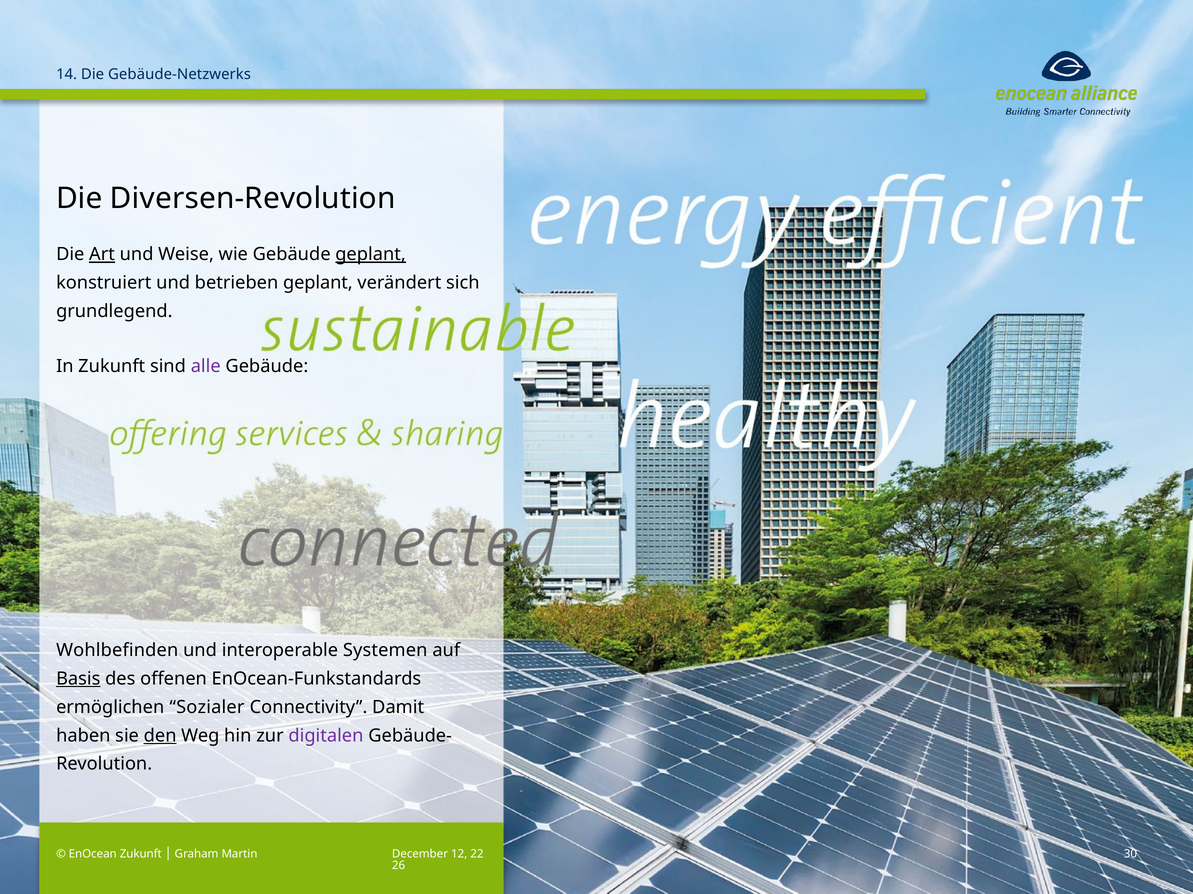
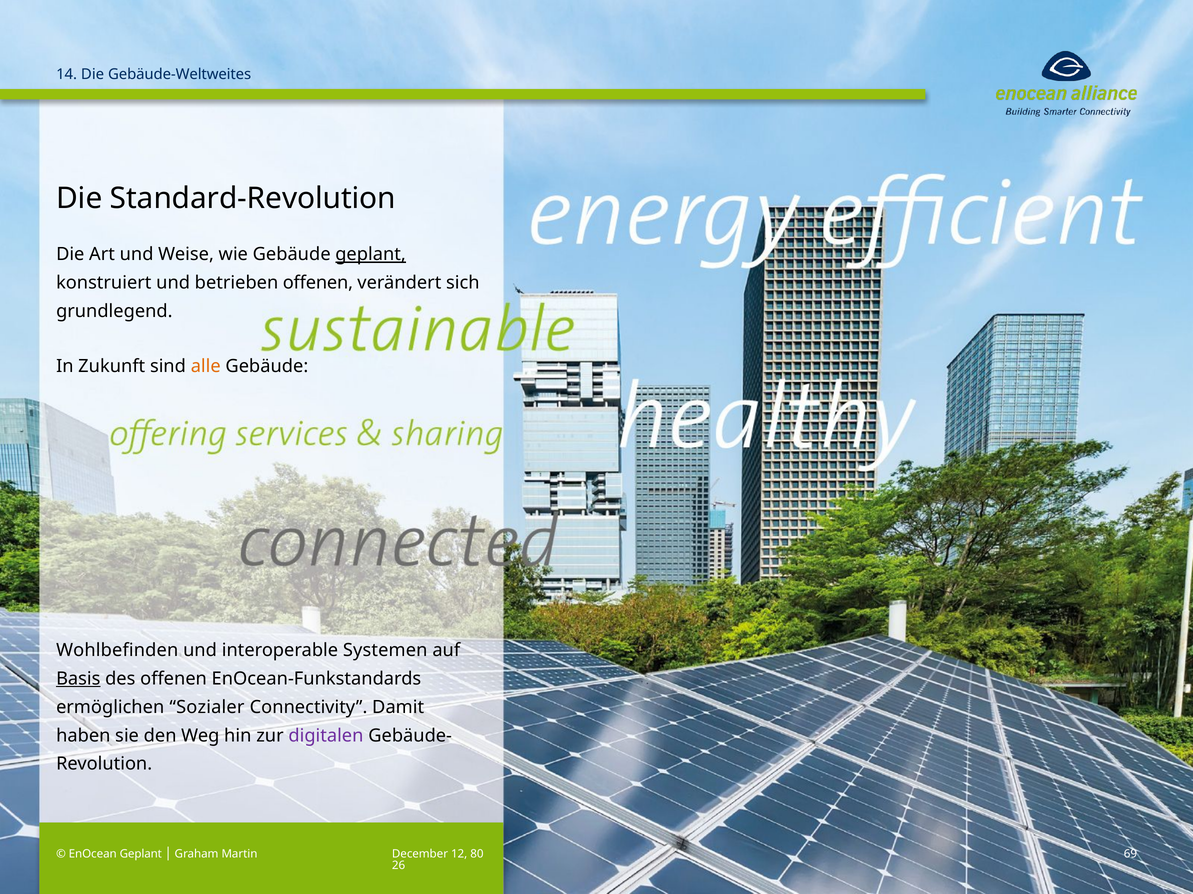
Gebäude-Netzwerks: Gebäude-Netzwerks -> Gebäude-Weltweites (180, 75)
Diversen-Revolution: Diversen-Revolution -> Standard-Revolution (253, 199)
Art underline: present -> none (102, 255)
betrieben geplant: geplant -> offenen (318, 283)
alle colour: purple -> orange (206, 367)
den underline: present -> none (160, 736)
30: 30 -> 69 (1130, 855)
EnOcean Zukunft: Zukunft -> Geplant (141, 855)
22: 22 -> 80 (477, 855)
